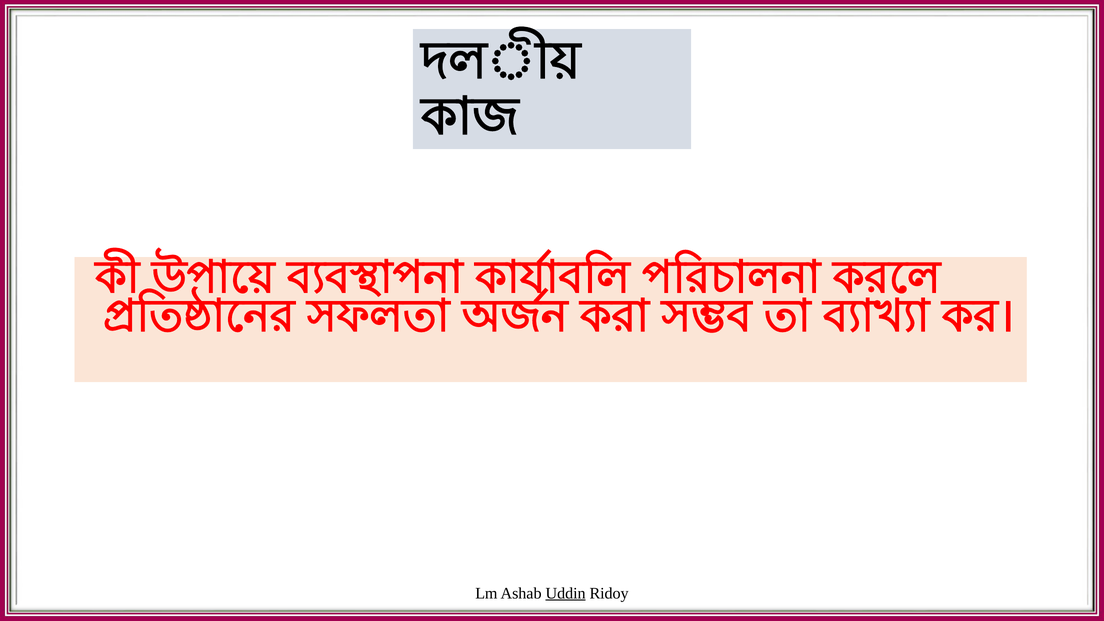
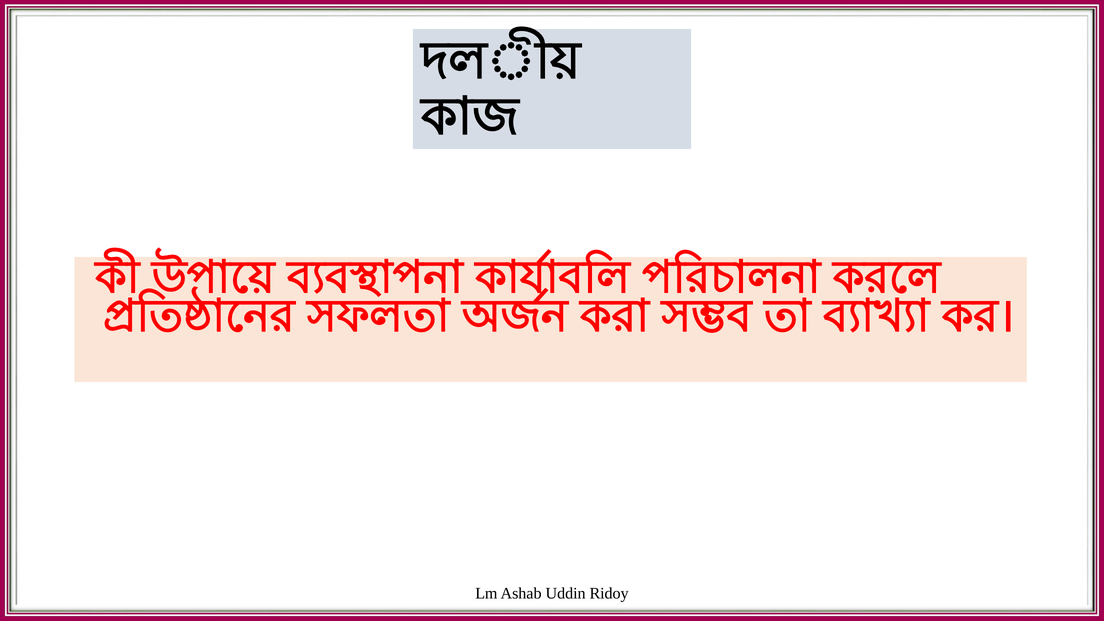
Uddin underline: present -> none (566, 593)
